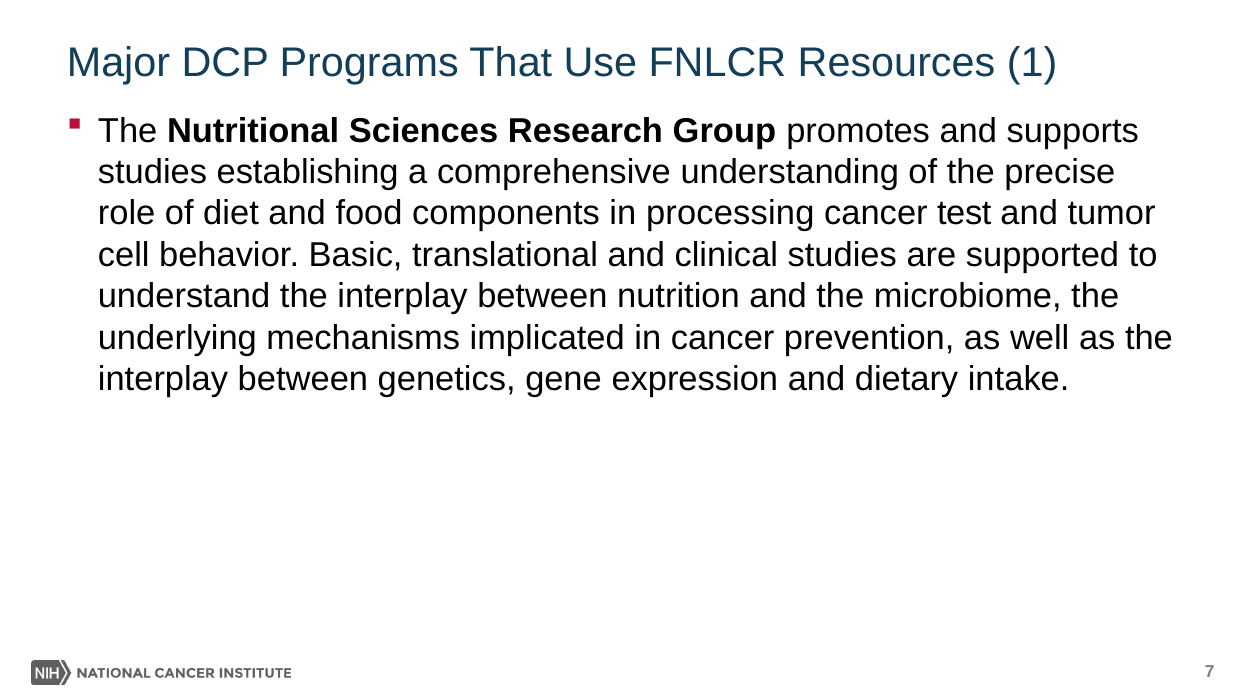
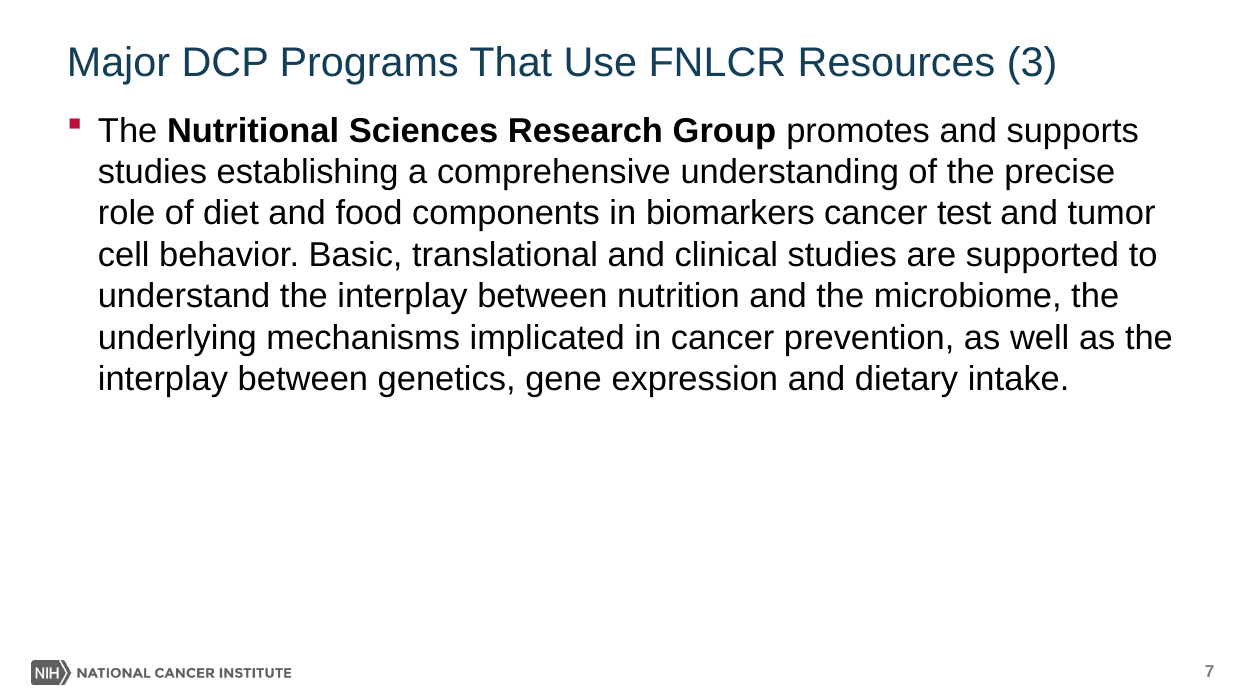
1: 1 -> 3 (1032, 63)
processing: processing -> biomarkers (730, 213)
